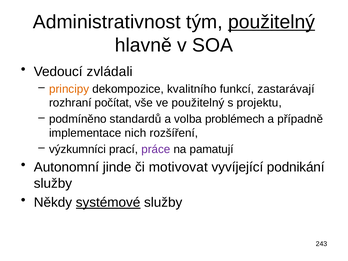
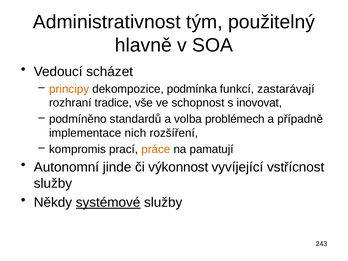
použitelný underline: present -> none (272, 22)
zvládali: zvládali -> scházet (110, 72)
kvalitního: kvalitního -> podmínka (192, 89)
počítat: počítat -> tradice (113, 103)
ve použitelný: použitelný -> schopnost (198, 103)
projektu: projektu -> inovovat (259, 103)
výzkumníci: výzkumníci -> kompromis (78, 149)
práce colour: purple -> orange (156, 149)
motivovat: motivovat -> výkonnost (178, 167)
podnikání: podnikání -> vstřícnost (296, 167)
